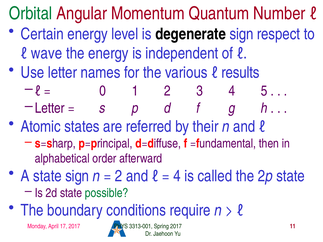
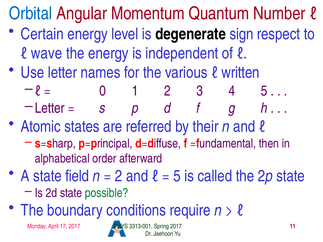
Orbital colour: green -> blue (31, 13)
results: results -> written (241, 73)
state sign: sign -> field (77, 176)
4: 4 -> 5 (177, 176)
